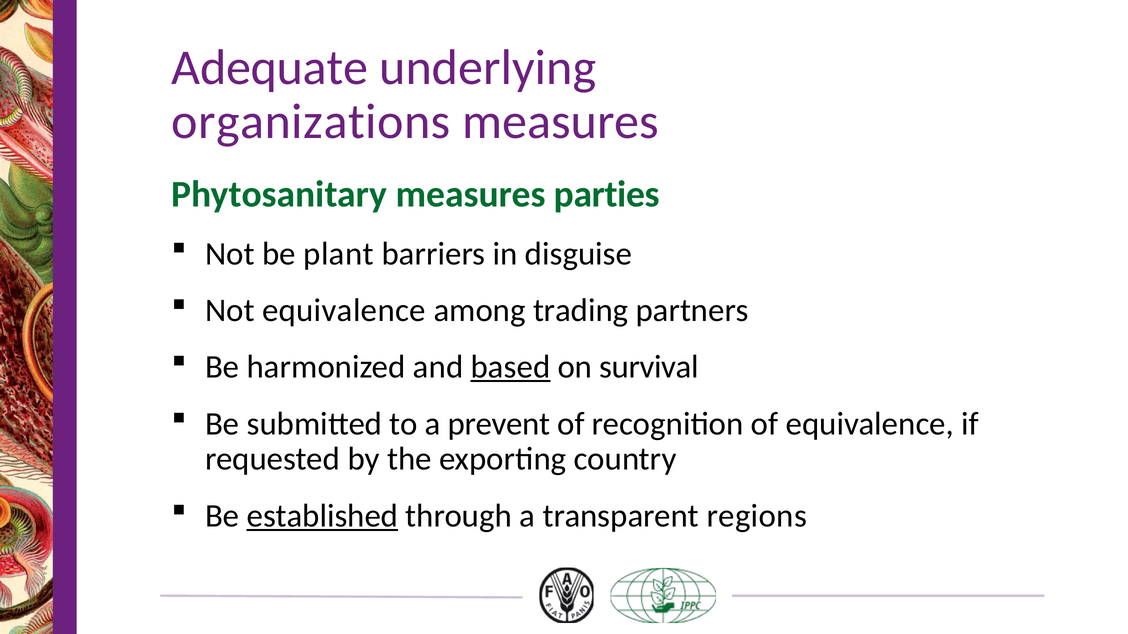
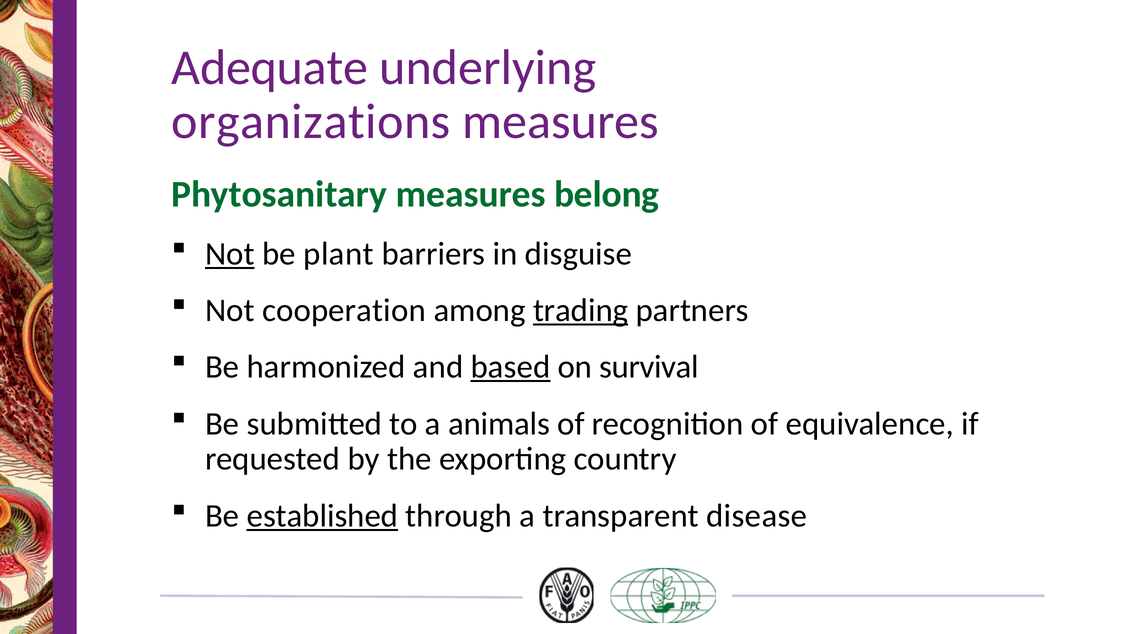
parties: parties -> belong (607, 195)
Not underline: none -> present (230, 254)
Not equivalence: equivalence -> cooperation (344, 311)
trading underline: none -> present (581, 311)
prevent: prevent -> animals (499, 424)
regions: regions -> disease (757, 516)
